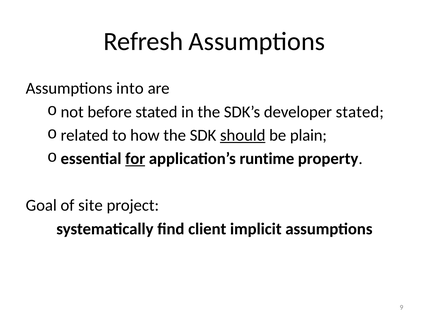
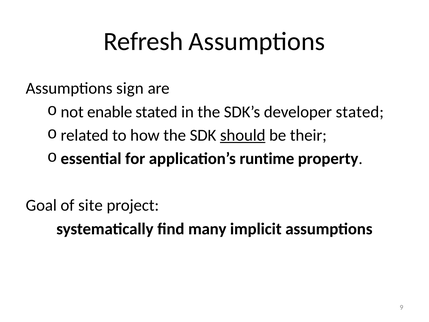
into: into -> sign (130, 88)
before: before -> enable (110, 112)
plain: plain -> their (308, 135)
for underline: present -> none (135, 159)
client: client -> many (207, 229)
